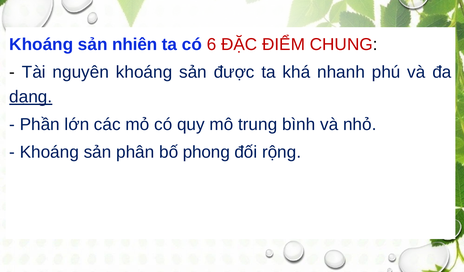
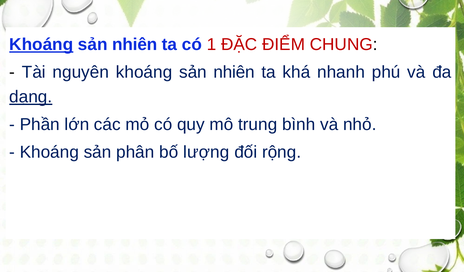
Khoáng underline: none -> present (41, 45)
6: 6 -> 1 (212, 45)
nguyên khoáng sản được: được -> nhiên (234, 72)
phong: phong -> lượng (206, 152)
